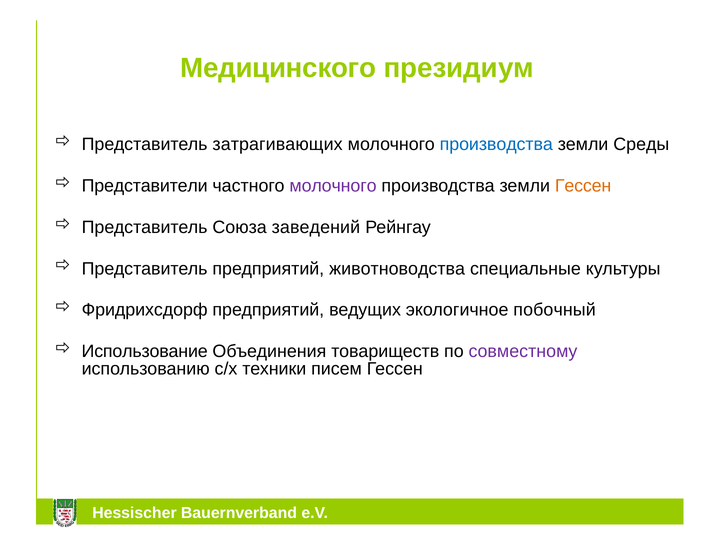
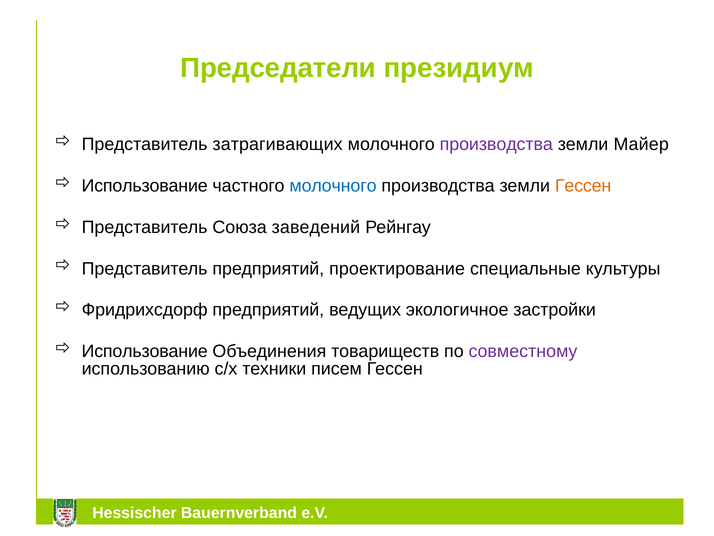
Медицинского: Медицинского -> Председатели (278, 68)
производства colour: blue -> purple (496, 144)
Среды: Среды -> Майер (641, 144)
Представители: Представители -> Использование (145, 186)
молочного colour: purple -> blue (333, 186)
животноводства: животноводства -> проектирование (397, 268)
побочный: побочный -> застройки (555, 310)
